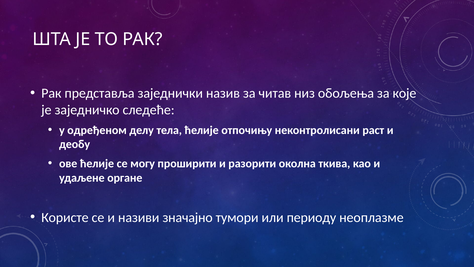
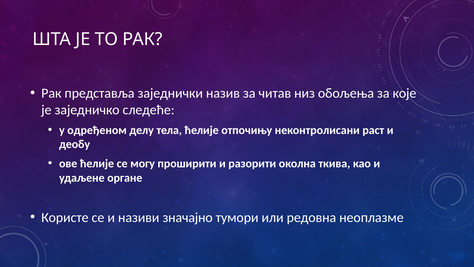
периоду: периоду -> редовна (311, 217)
